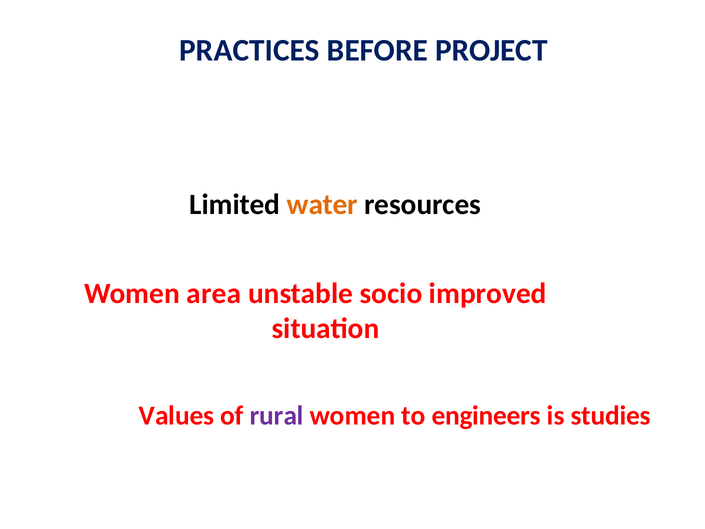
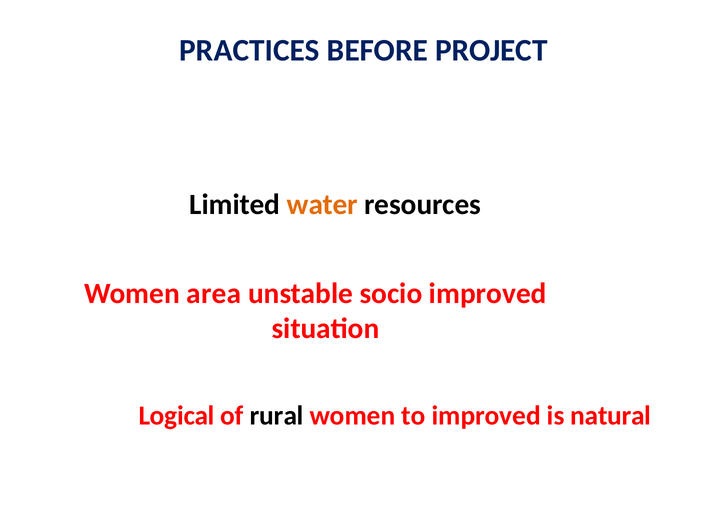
Values: Values -> Logical (177, 415)
rural colour: purple -> black (277, 415)
to engineers: engineers -> improved (486, 415)
studies: studies -> natural (611, 415)
